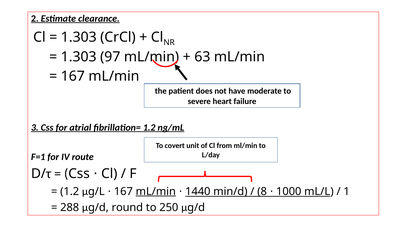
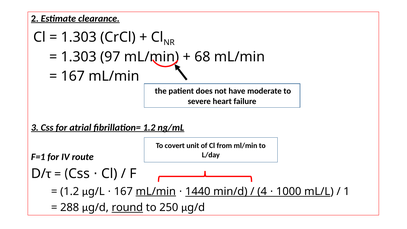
63: 63 -> 68 (202, 57)
8: 8 -> 4 (262, 191)
round underline: none -> present (127, 207)
